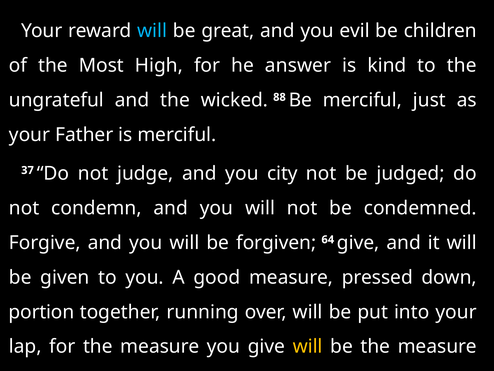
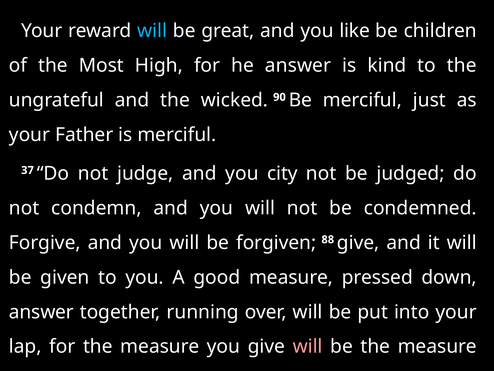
evil: evil -> like (355, 31)
88: 88 -> 90 (279, 97)
64: 64 -> 88 (328, 239)
portion: portion -> answer (41, 312)
will colour: yellow -> pink (308, 346)
